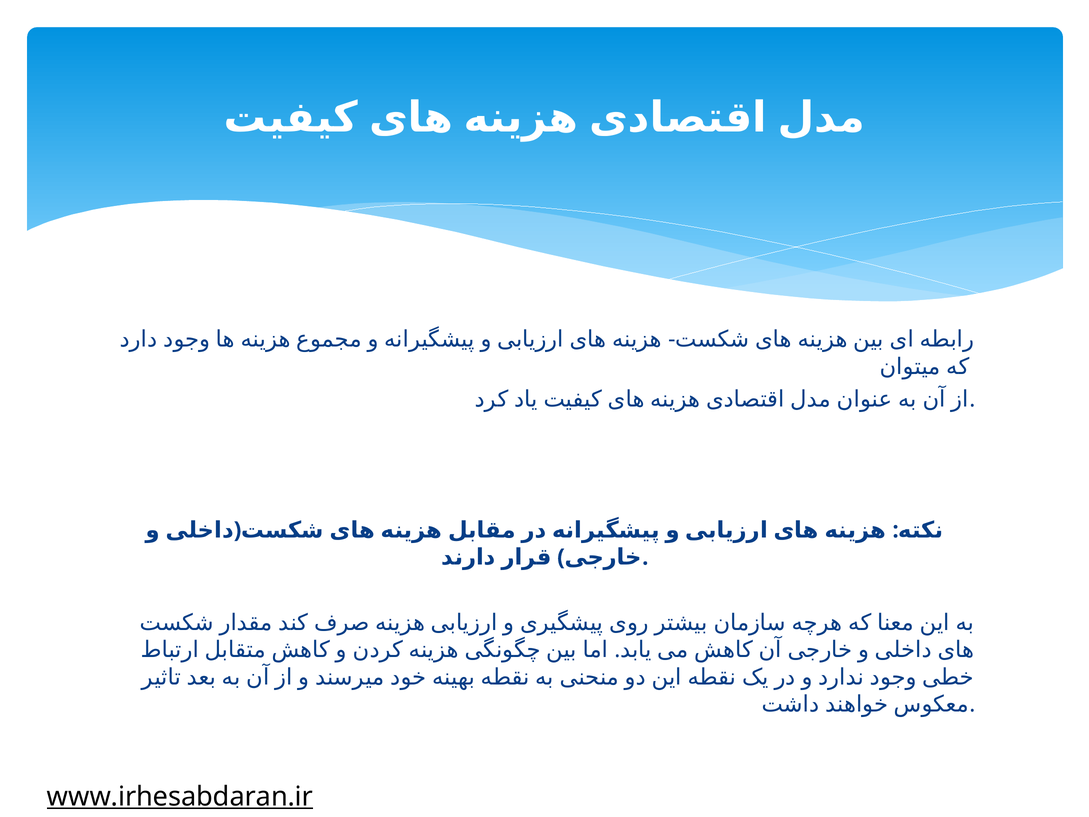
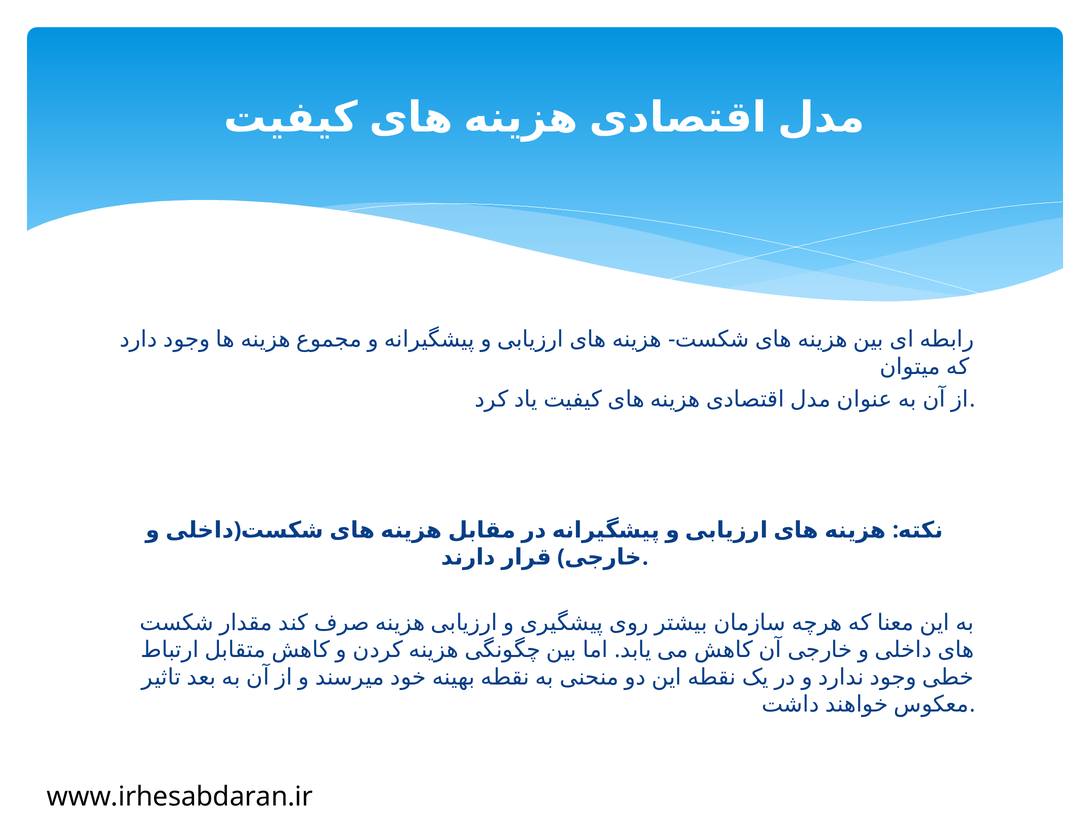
www.irhesabdaran.ir underline: present -> none (180, 796)
